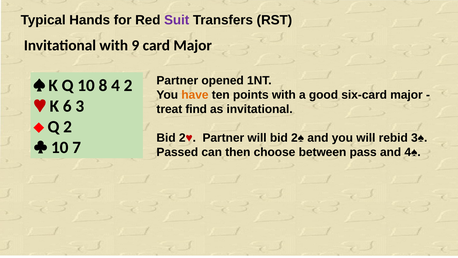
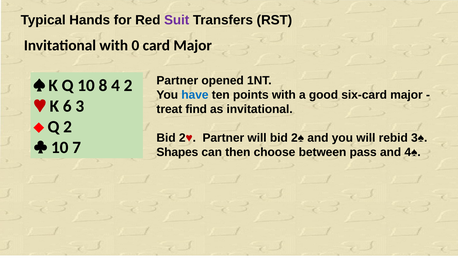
9: 9 -> 0 (135, 45)
have colour: orange -> blue (195, 95)
Passed: Passed -> Shapes (177, 152)
